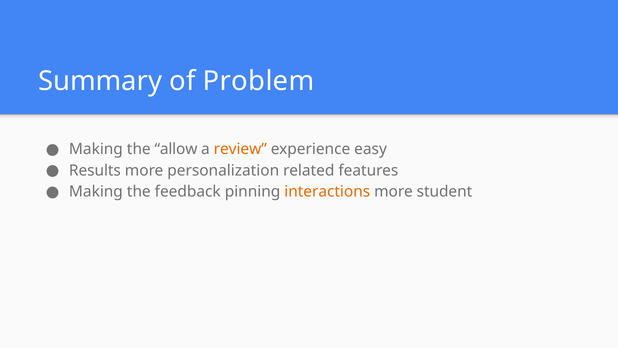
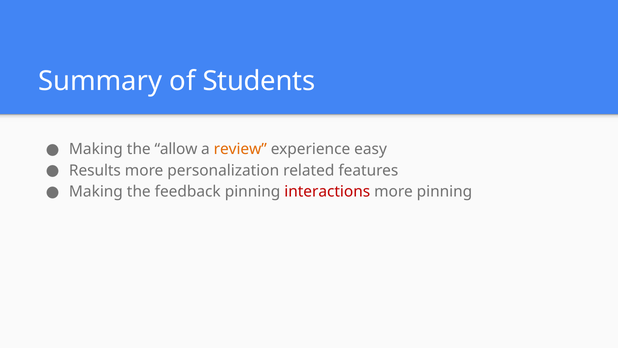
Problem: Problem -> Students (259, 81)
interactions colour: orange -> red (327, 192)
more student: student -> pinning (444, 192)
